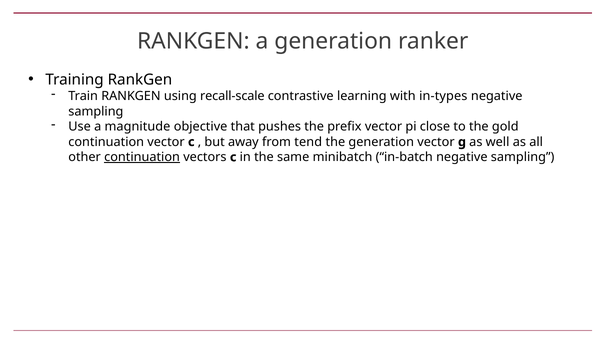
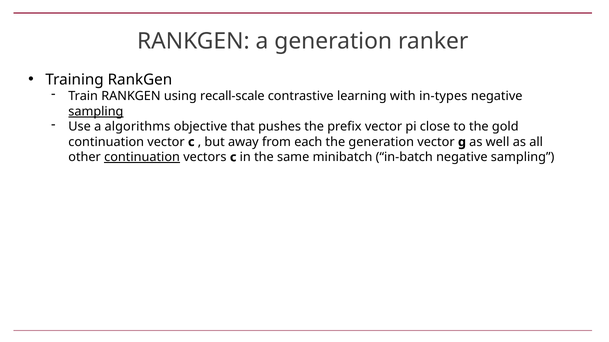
sampling underline: none -> present (96, 112)
magnitude: magnitude -> algorithms (137, 127)
tend: tend -> each (308, 142)
